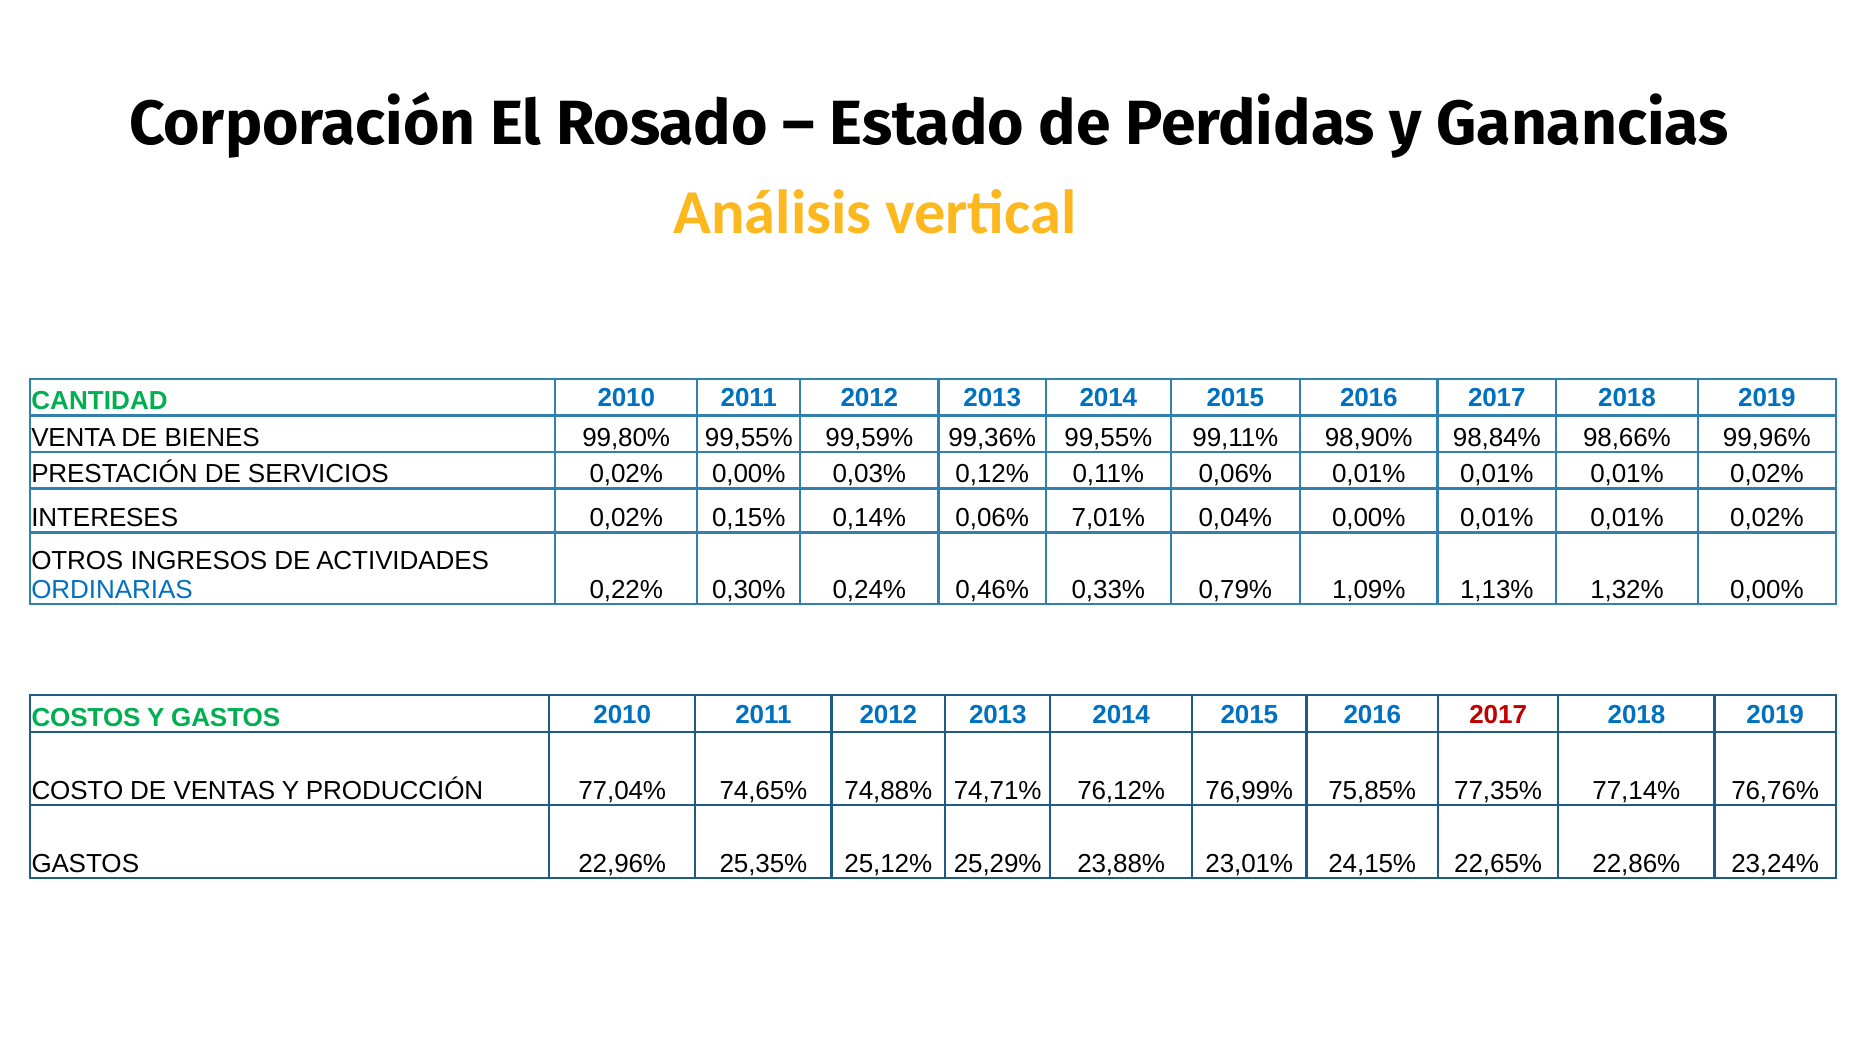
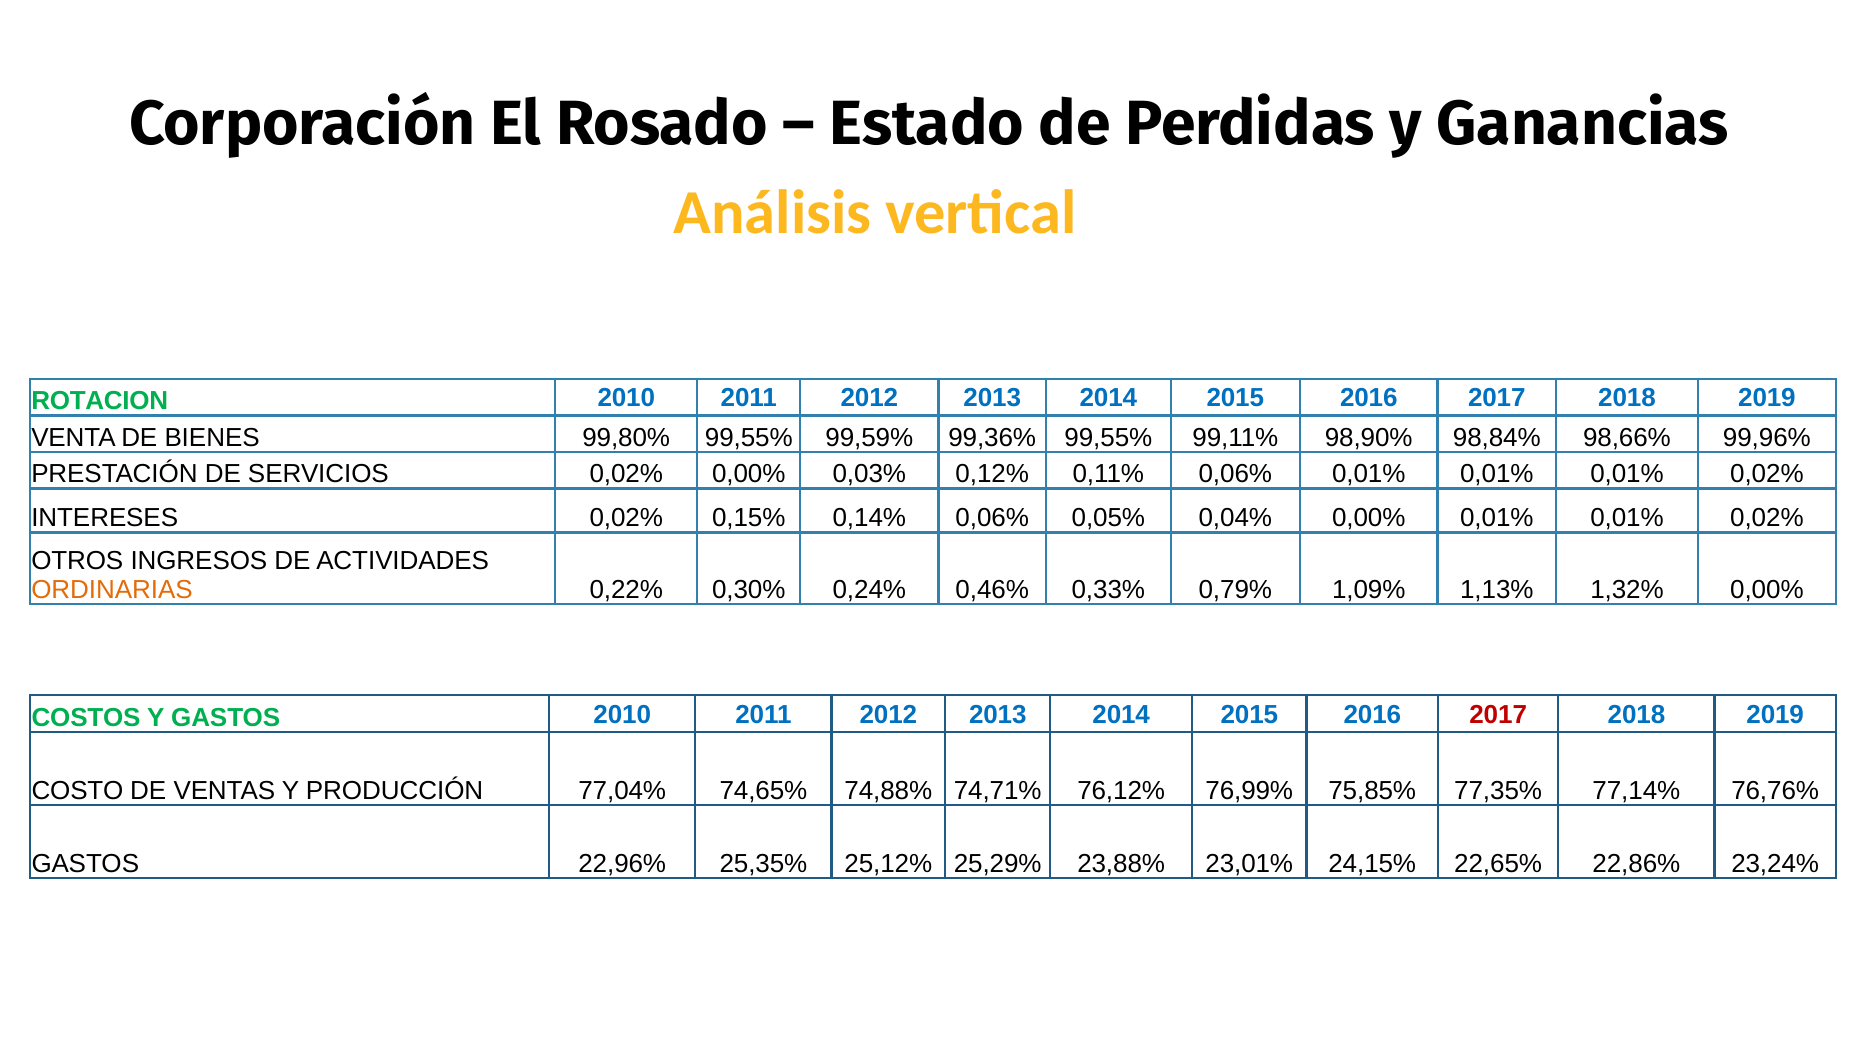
CANTIDAD: CANTIDAD -> ROTACION (100, 401)
7,01%: 7,01% -> 0,05% (1108, 518)
ORDINARIAS colour: blue -> orange (112, 590)
